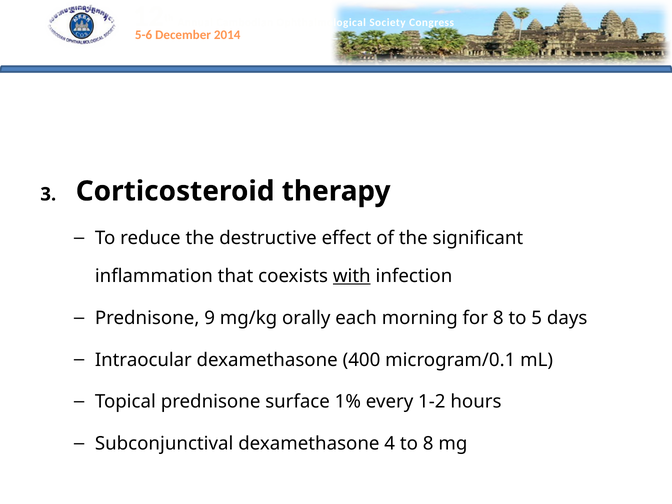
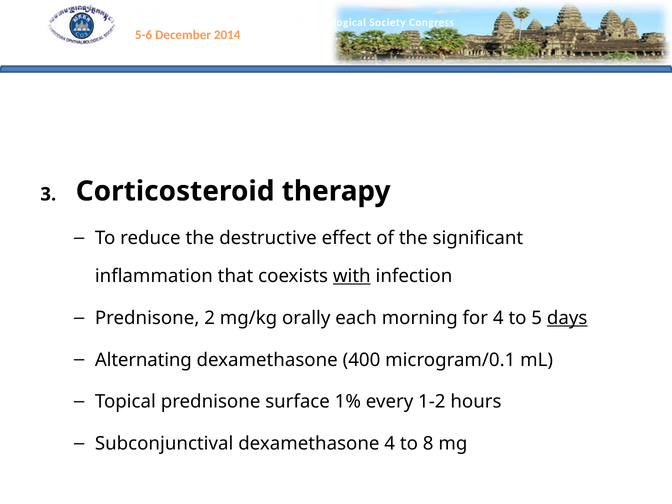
9: 9 -> 2 (210, 318)
for 8: 8 -> 4 (498, 318)
days underline: none -> present (567, 318)
Intraocular: Intraocular -> Alternating (143, 360)
